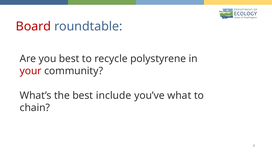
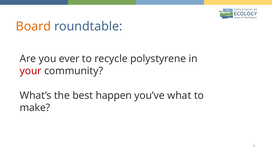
Board colour: red -> orange (33, 26)
you best: best -> ever (69, 59)
include: include -> happen (114, 95)
chain: chain -> make (35, 108)
